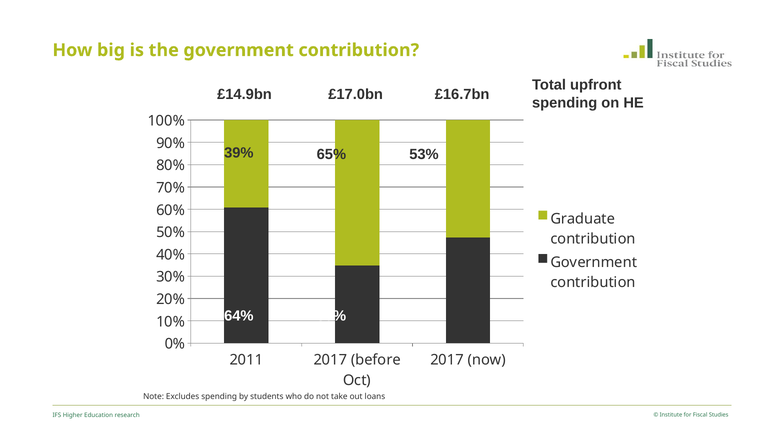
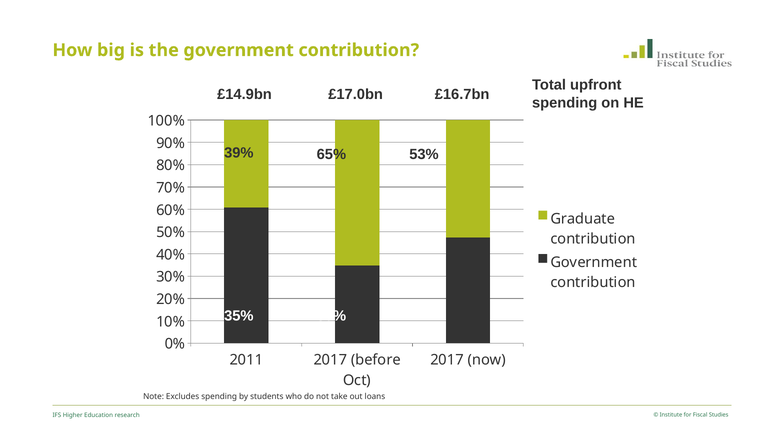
64%: 64% -> 35% (239, 316)
